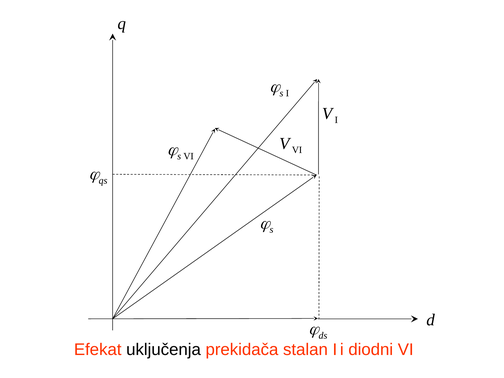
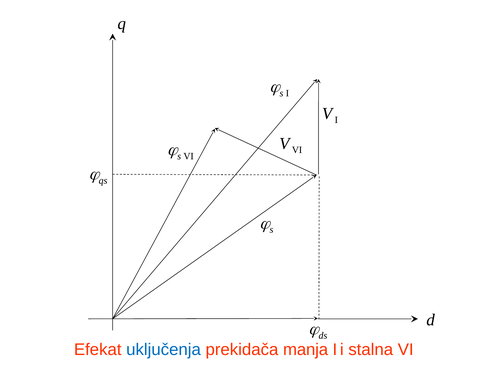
uključenja colour: black -> blue (164, 350)
stalan: stalan -> manja (306, 350)
diodni: diodni -> stalna (371, 350)
